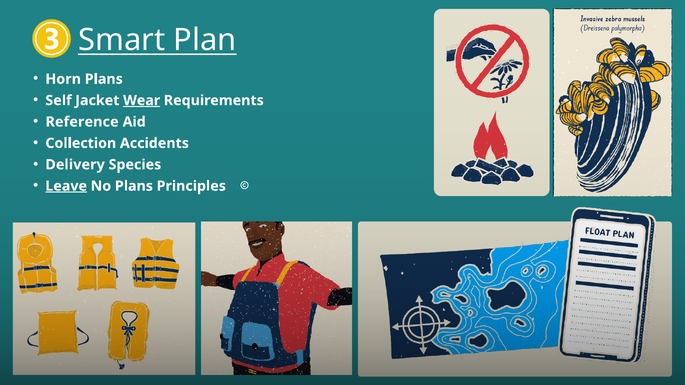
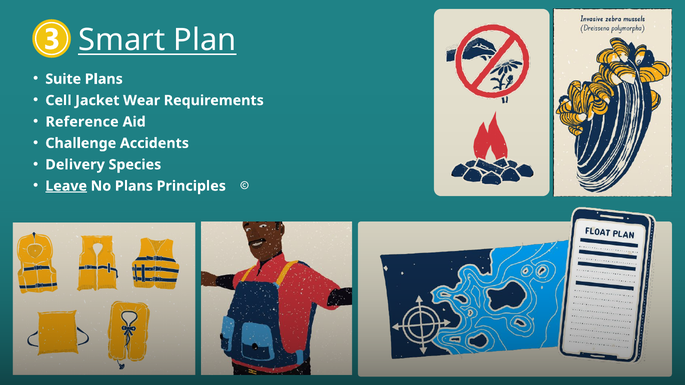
Horn: Horn -> Suite (63, 79)
Self: Self -> Cell (58, 101)
Wear underline: present -> none (142, 101)
Collection: Collection -> Challenge (81, 143)
